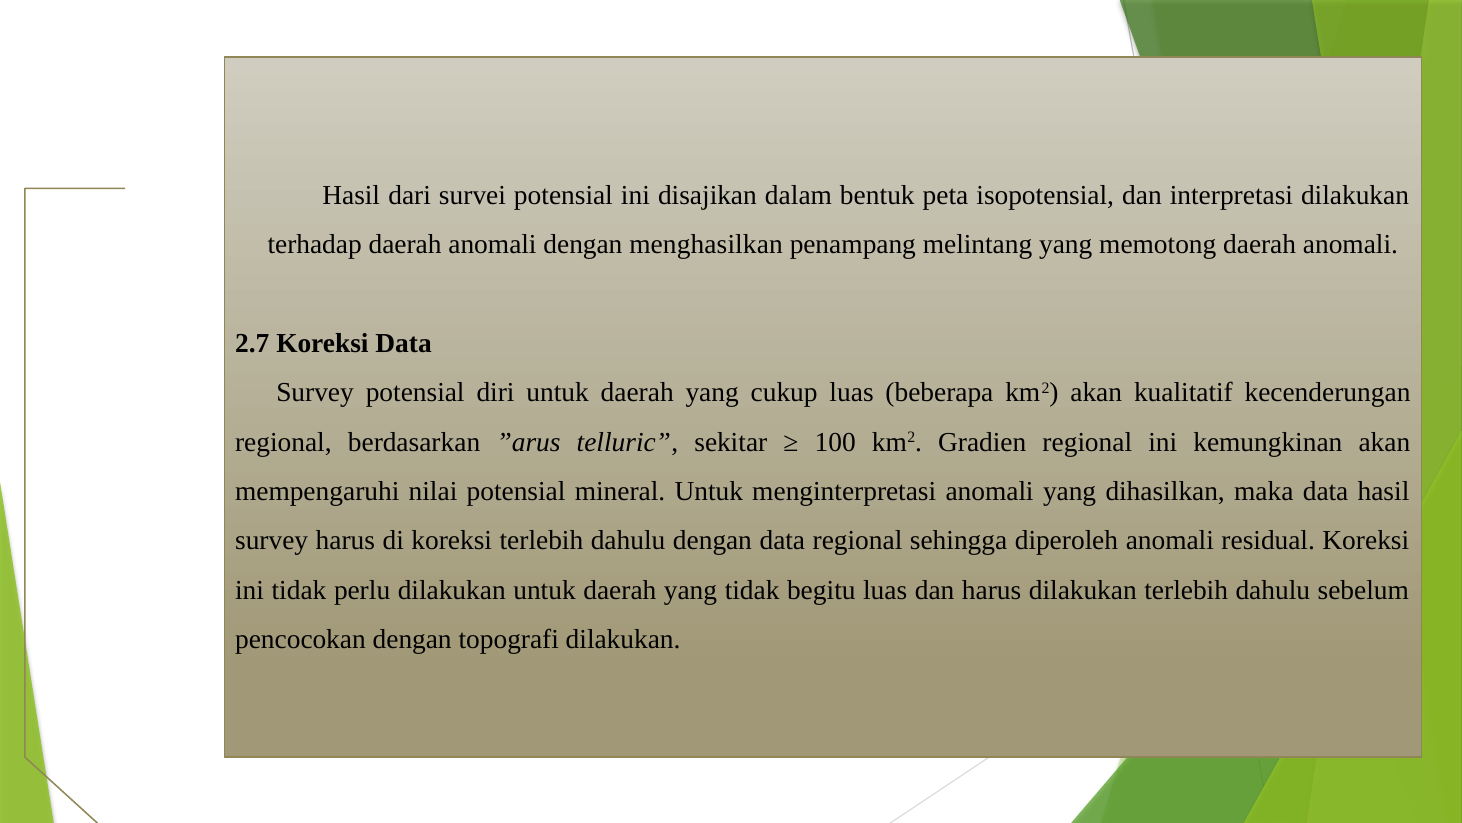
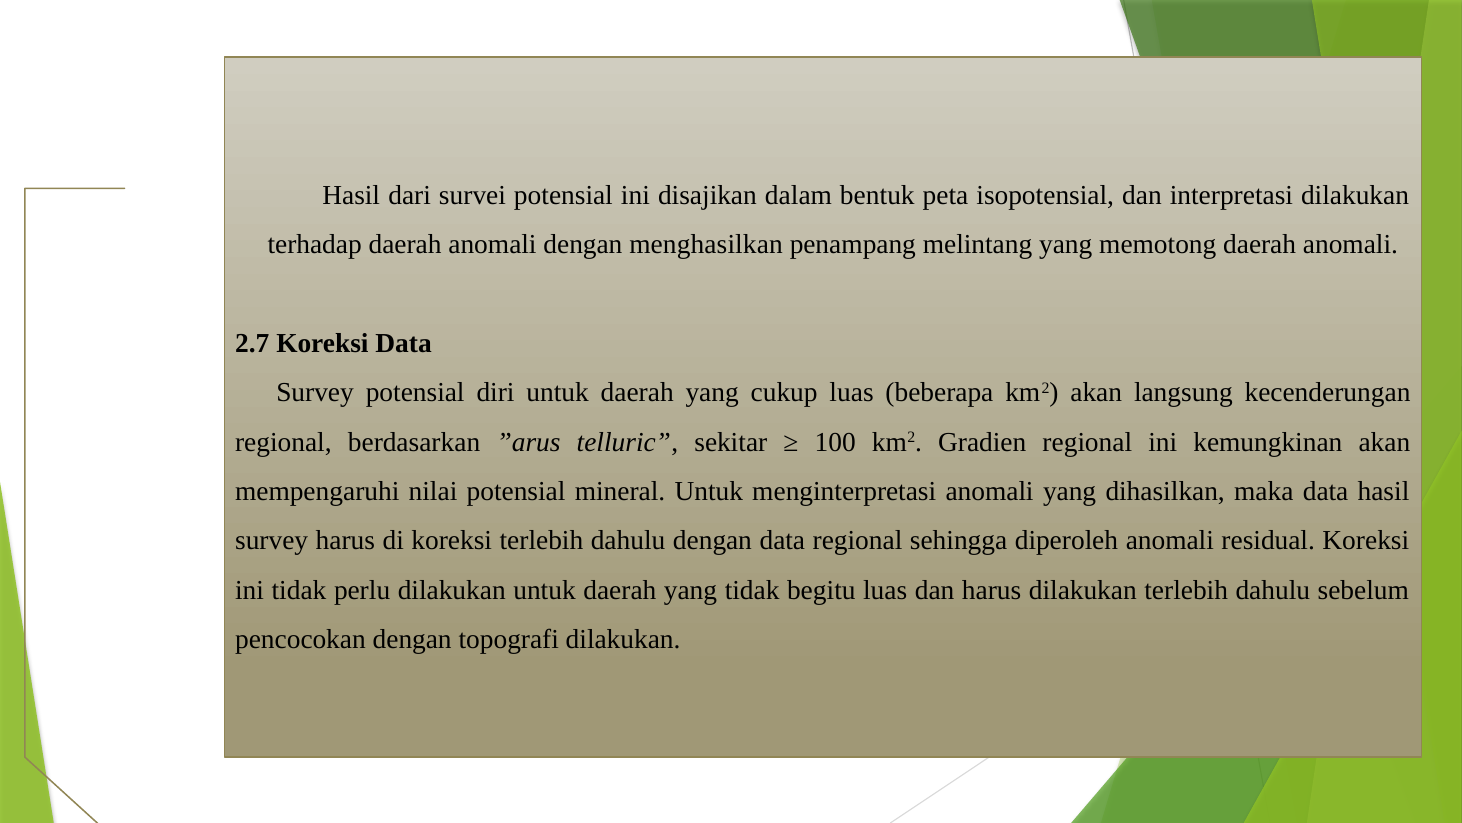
kualitatif: kualitatif -> langsung (1183, 392)
